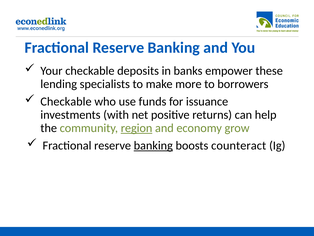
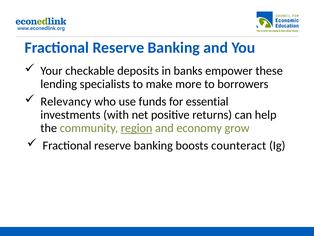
Checkable: Checkable -> Relevancy (66, 101)
issuance: issuance -> essential (207, 101)
banking underline: present -> none (153, 145)
